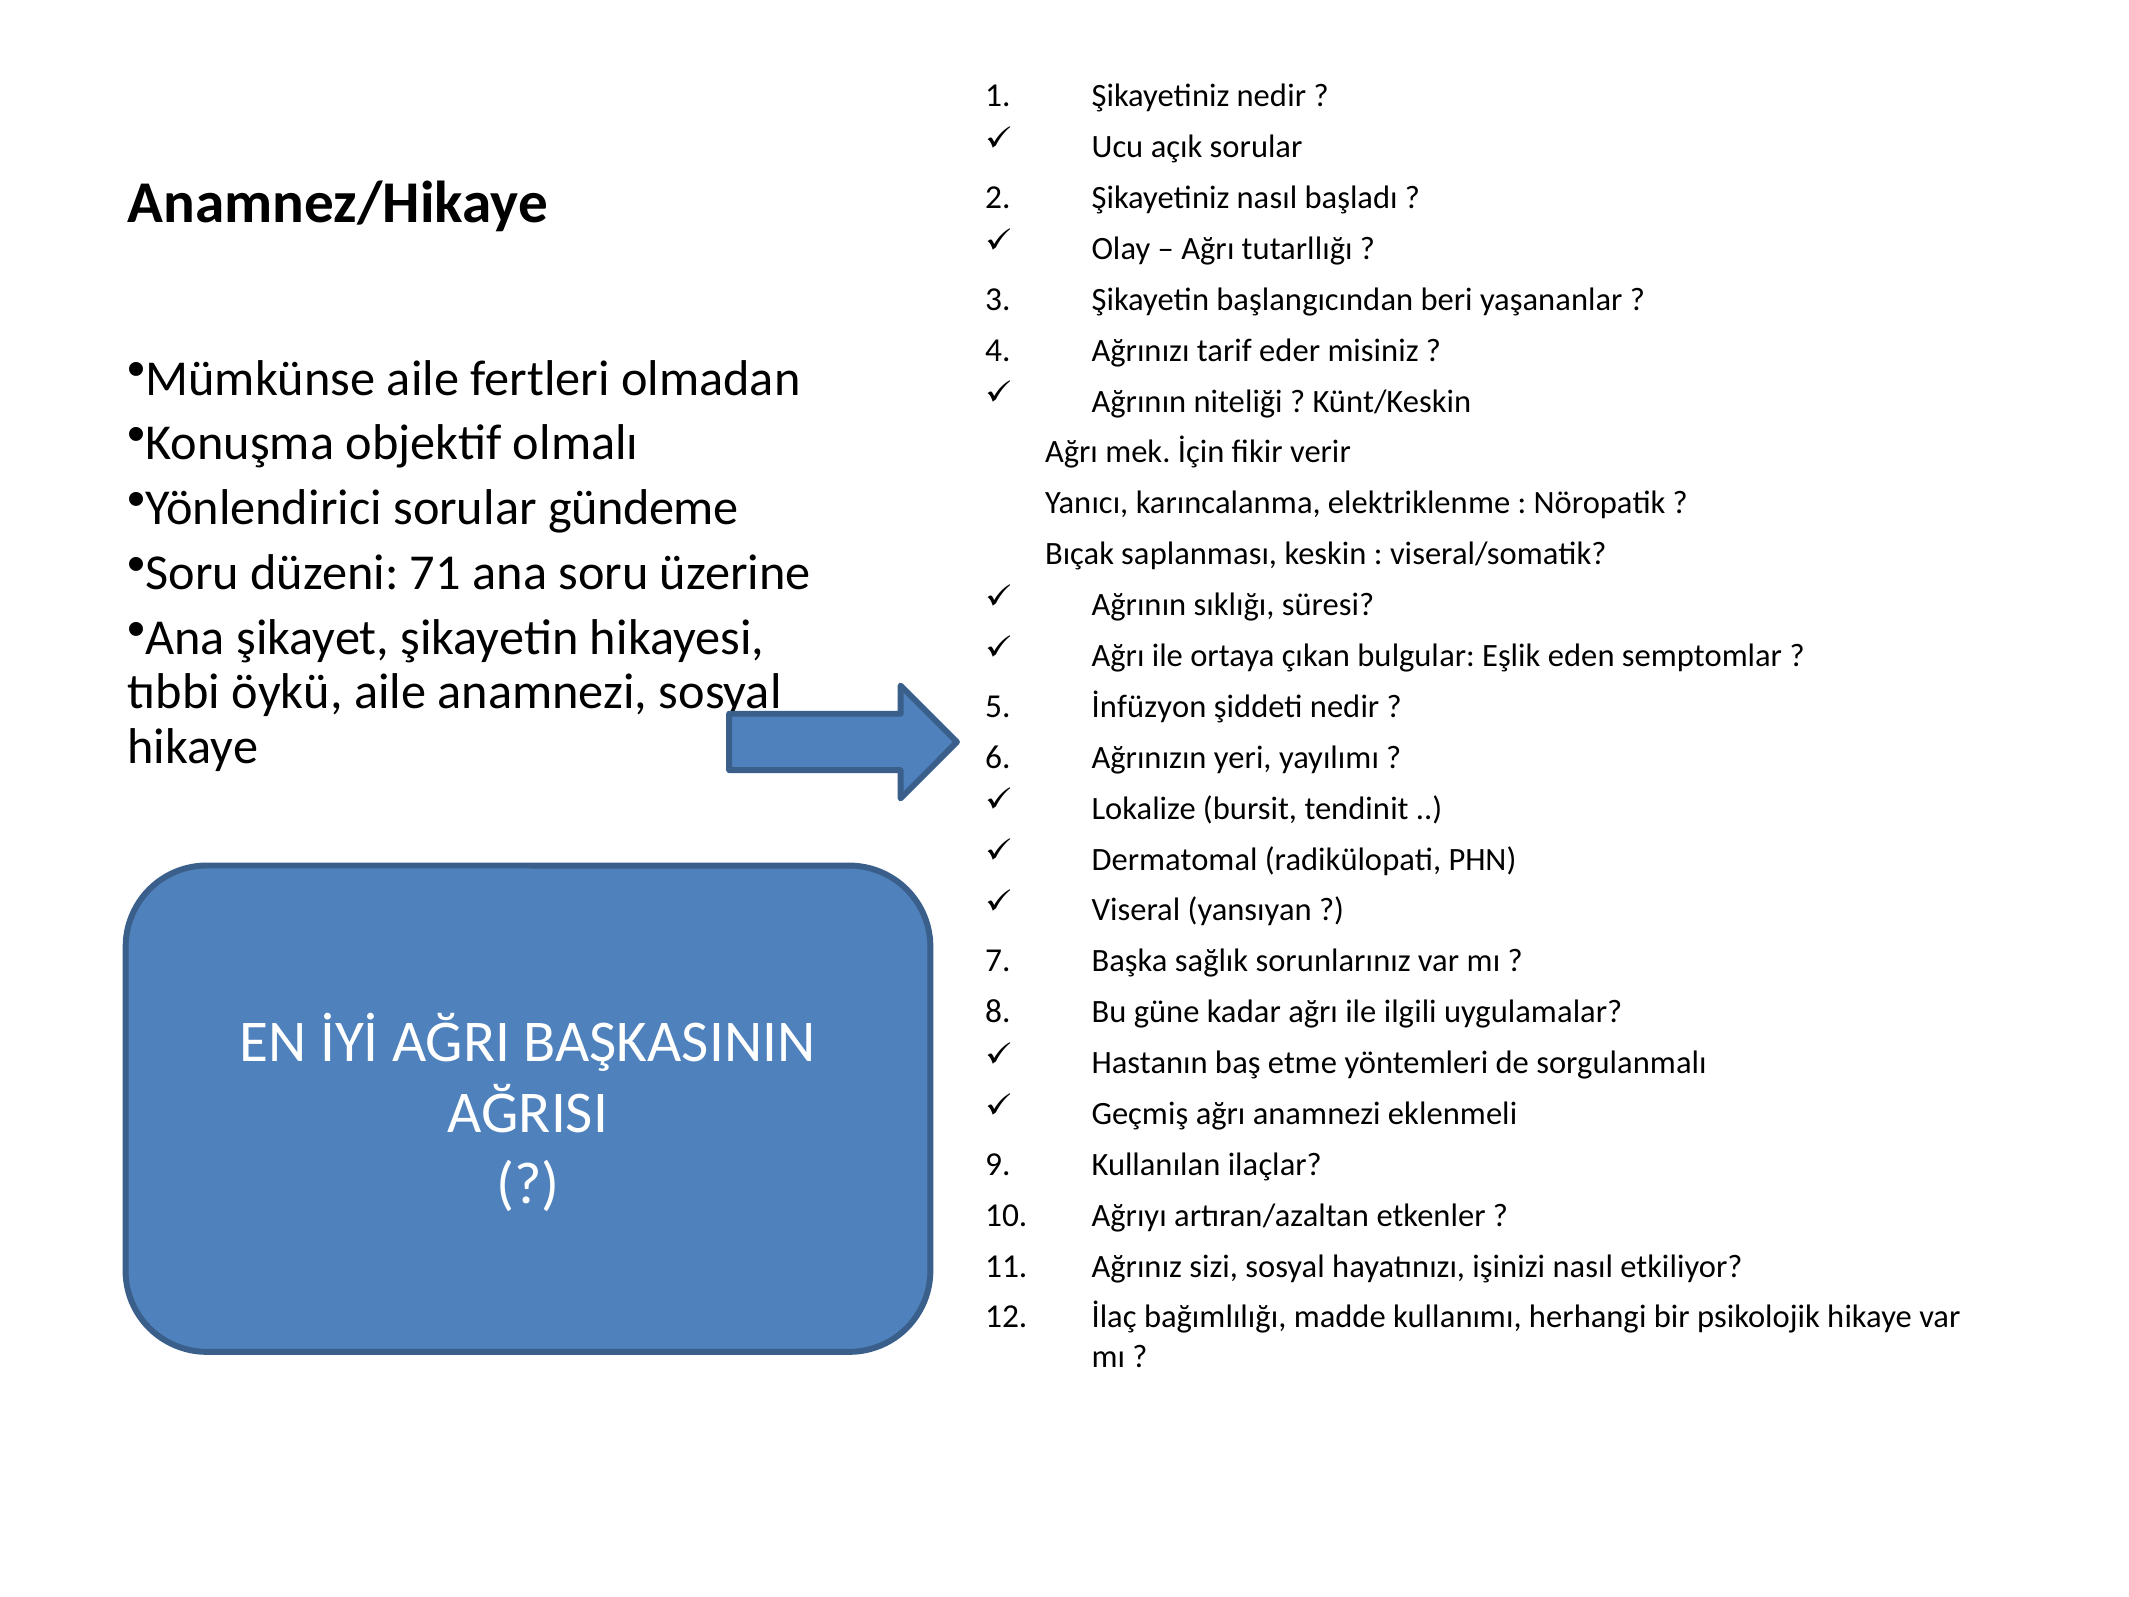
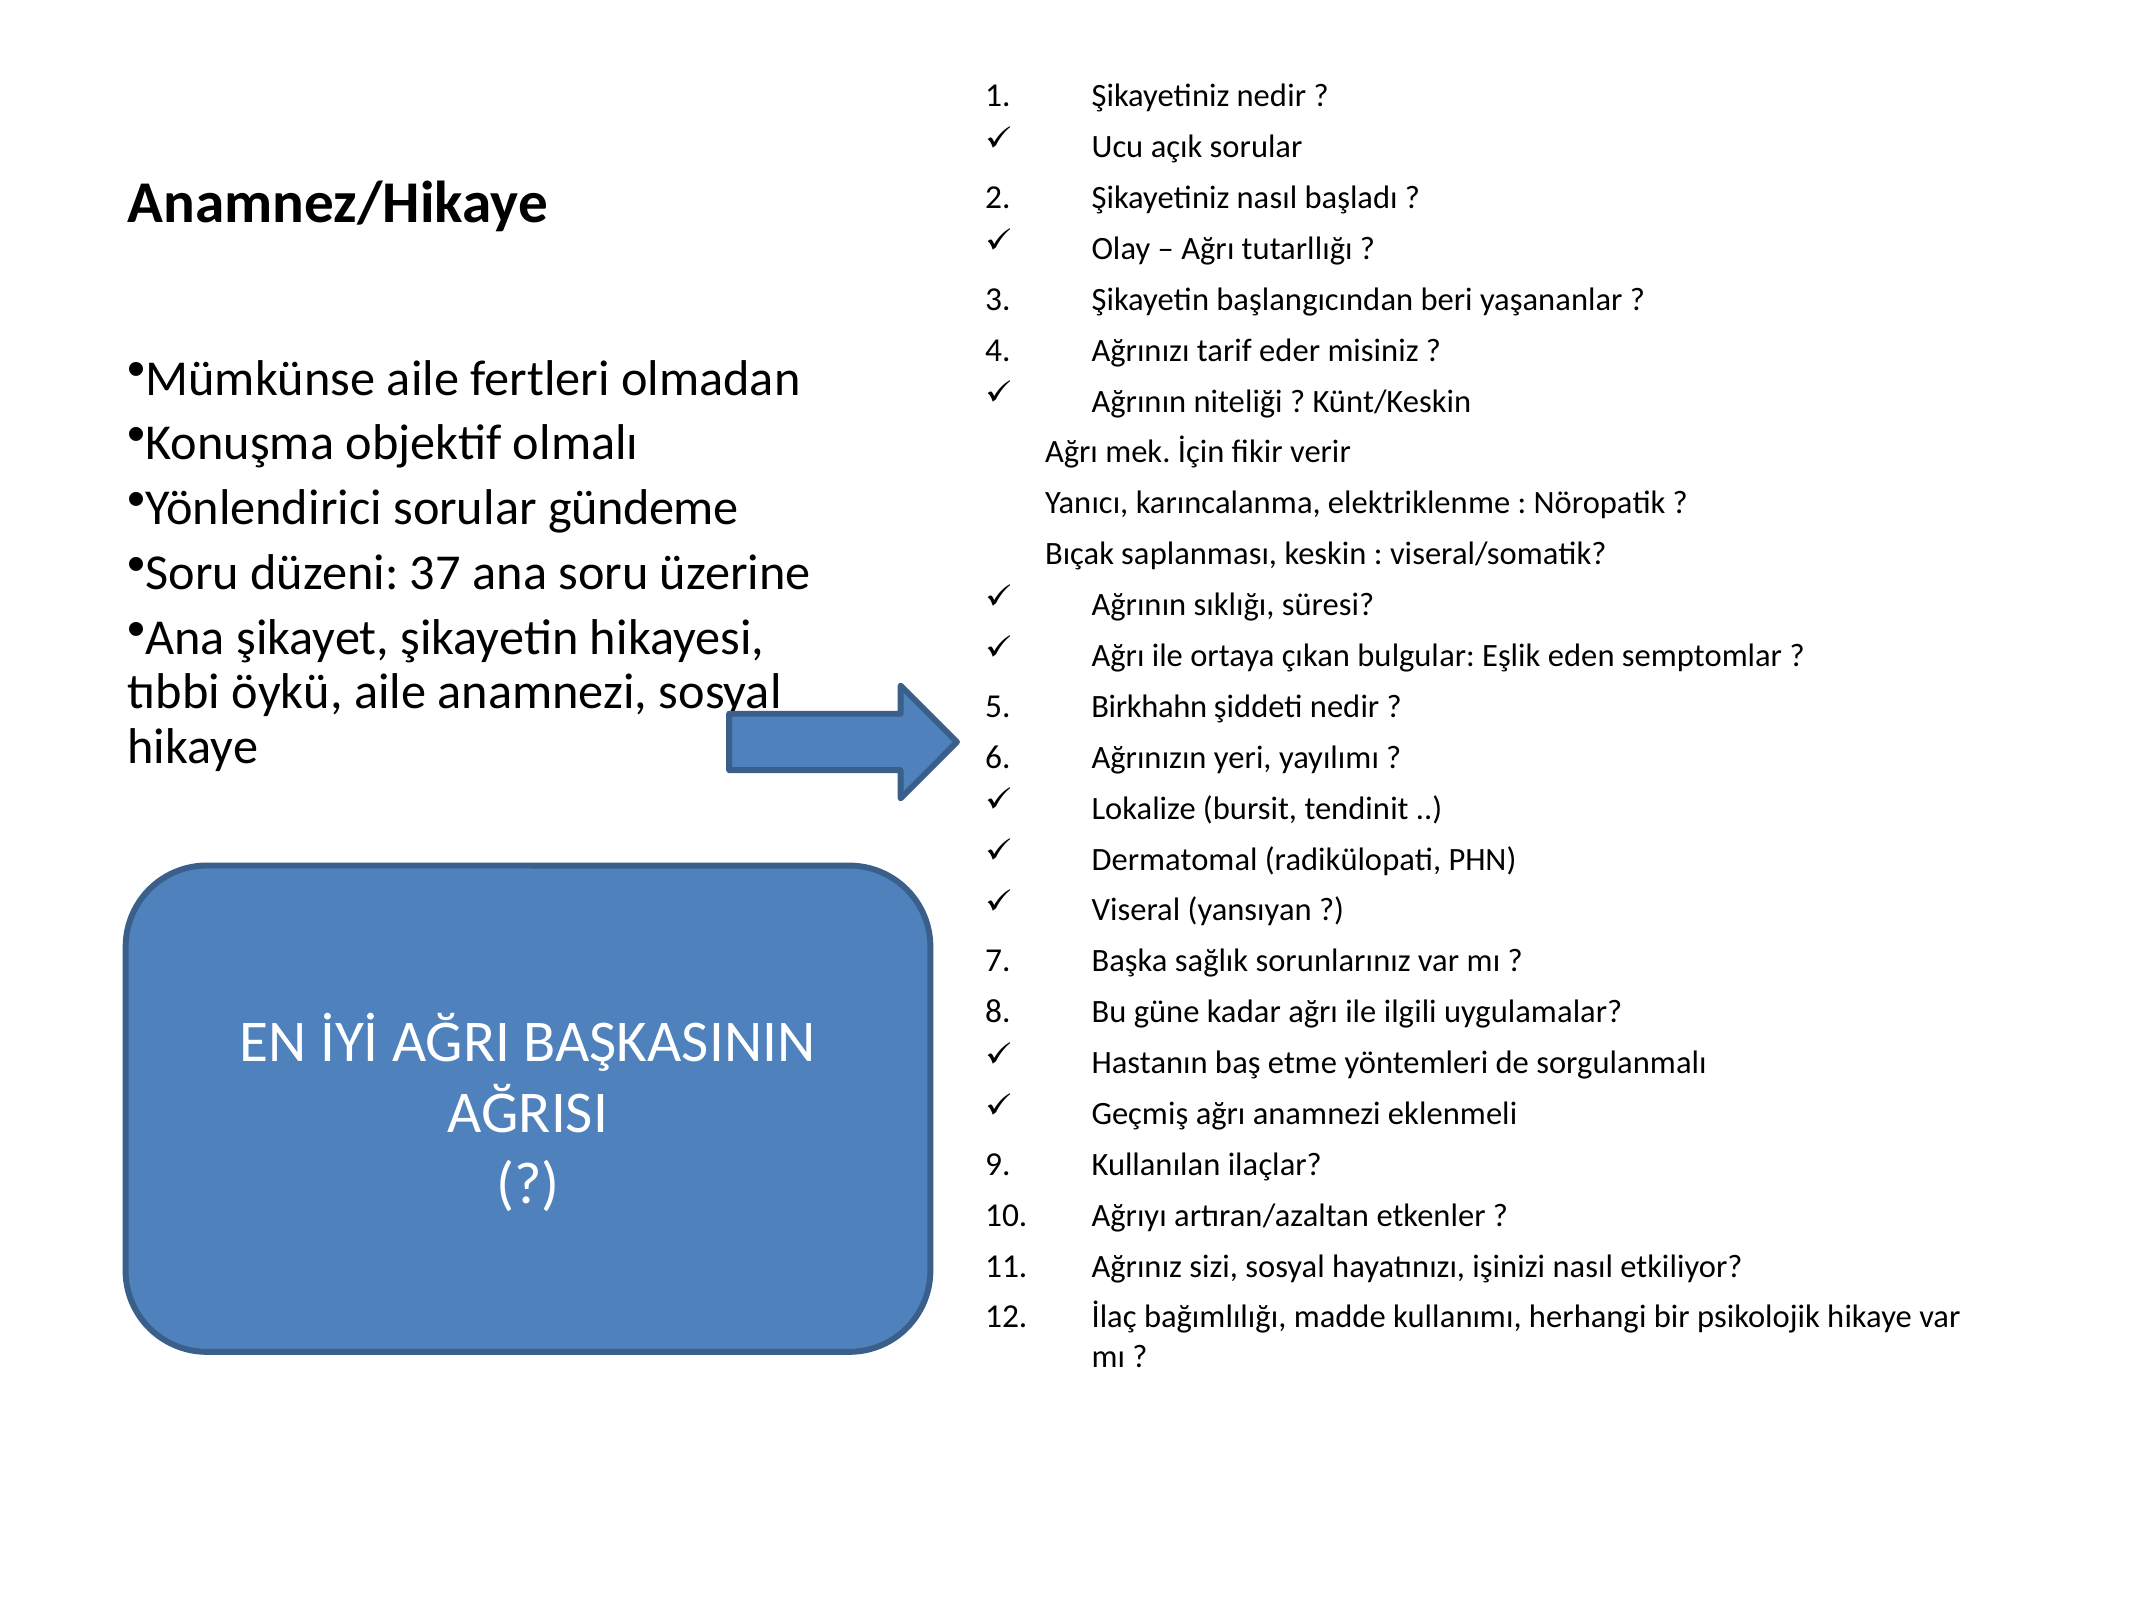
71: 71 -> 37 (435, 573)
İnfüzyon: İnfüzyon -> Birkhahn (1149, 707)
